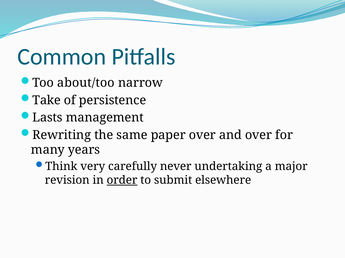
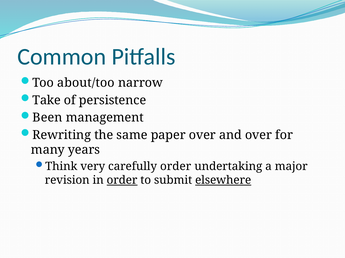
Lasts: Lasts -> Been (47, 118)
carefully never: never -> order (176, 167)
elsewhere underline: none -> present (223, 181)
